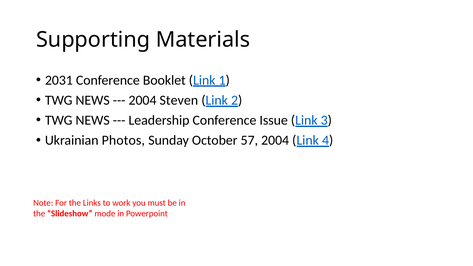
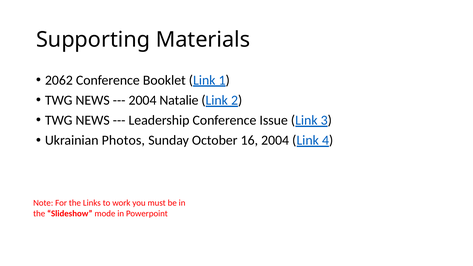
2031: 2031 -> 2062 (59, 80)
Steven: Steven -> Natalie (179, 100)
57: 57 -> 16 (249, 140)
